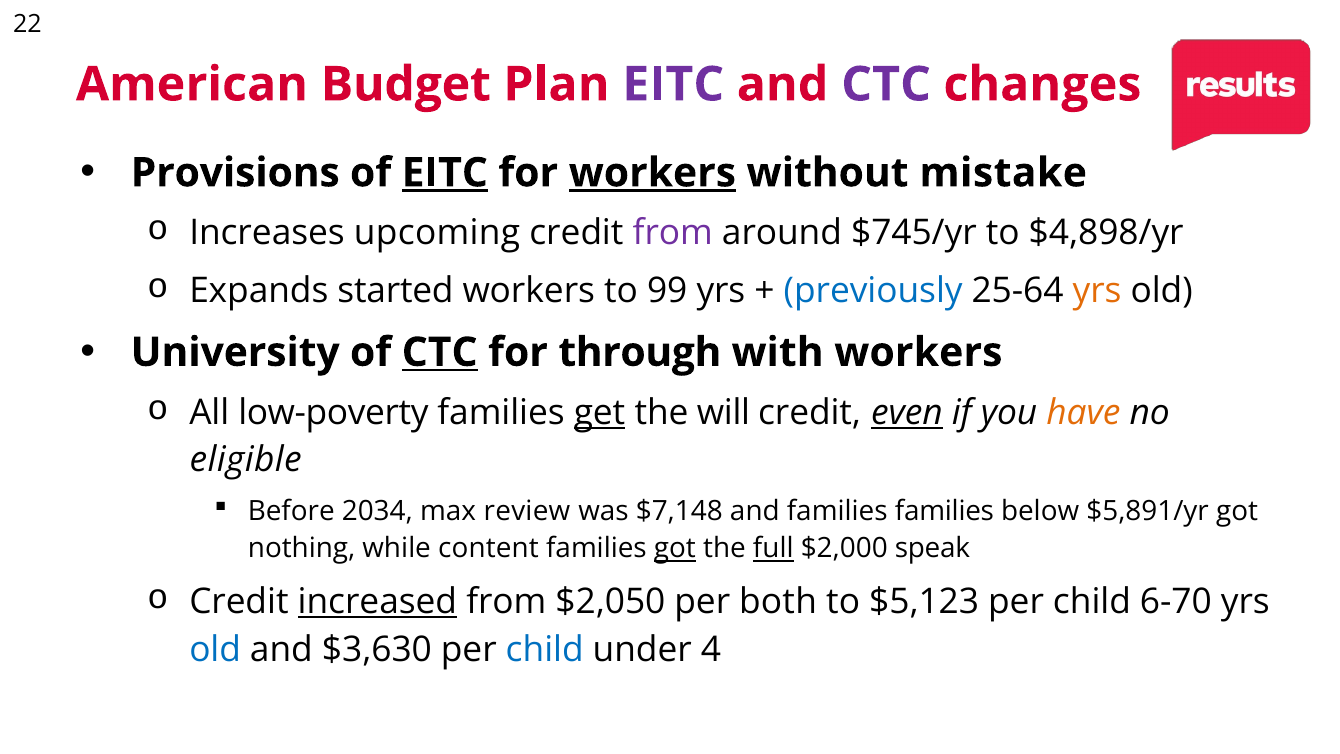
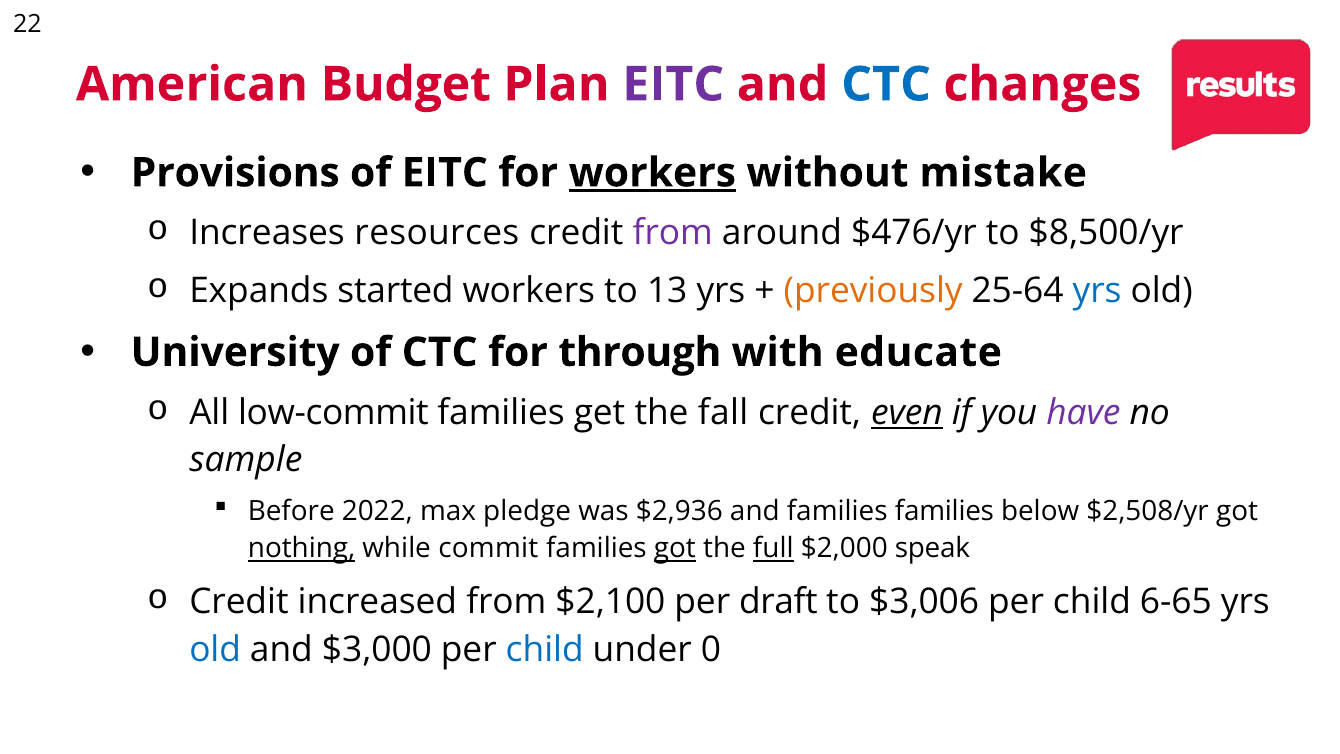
CTC colour: purple -> blue (886, 84)
EITC underline: present -> none (445, 173)
upcoming: upcoming -> resources (437, 233)
$745/yr: $745/yr -> $476/yr (914, 233)
$4,898/yr: $4,898/yr -> $8,500/yr (1106, 233)
99: 99 -> 13 (667, 290)
previously colour: blue -> orange (873, 290)
yrs colour: orange -> blue (1097, 290)
CTC underline: present -> none (440, 352)
with workers: workers -> educate (918, 352)
low-poverty: low-poverty -> low-commit (333, 413)
get underline: present -> none (600, 413)
will: will -> fall (723, 413)
have colour: orange -> purple (1083, 413)
eligible: eligible -> sample (246, 460)
2034: 2034 -> 2022 (377, 511)
review: review -> pledge (527, 511)
$7,148: $7,148 -> $2,936 (679, 511)
$5,891/yr: $5,891/yr -> $2,508/yr (1148, 511)
nothing underline: none -> present (302, 549)
content: content -> commit (488, 549)
increased underline: present -> none (377, 602)
$2,050: $2,050 -> $2,100 (610, 602)
both: both -> draft (778, 602)
$5,123: $5,123 -> $3,006 (924, 602)
6-70: 6-70 -> 6-65 (1176, 602)
$3,630: $3,630 -> $3,000 (377, 649)
4: 4 -> 0 (711, 649)
